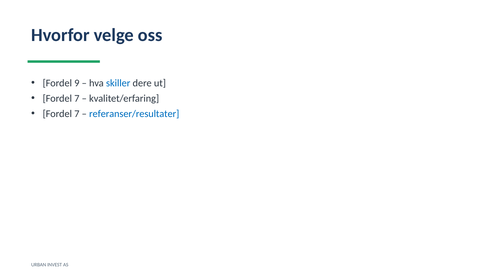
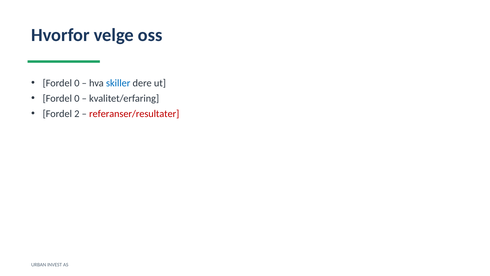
9: 9 -> 0 (77, 83)
7: 7 -> 0 (77, 98)
7: 7 -> 2 (77, 114)
referanser/resultater colour: blue -> red (134, 114)
